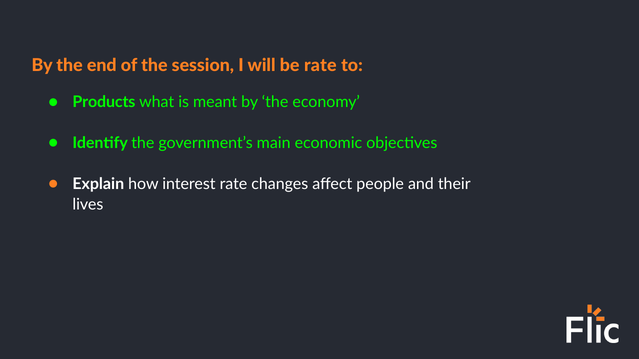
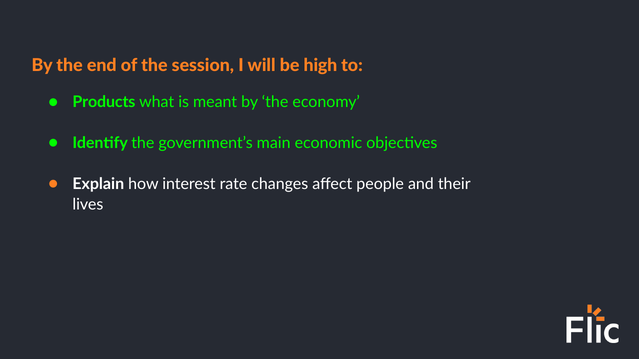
be rate: rate -> high (320, 65)
